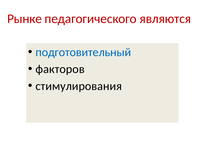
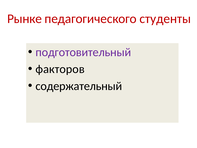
являются: являются -> студенты (165, 19)
подготовительный colour: blue -> purple (83, 52)
стимулирования: стимулирования -> содержательный (79, 86)
